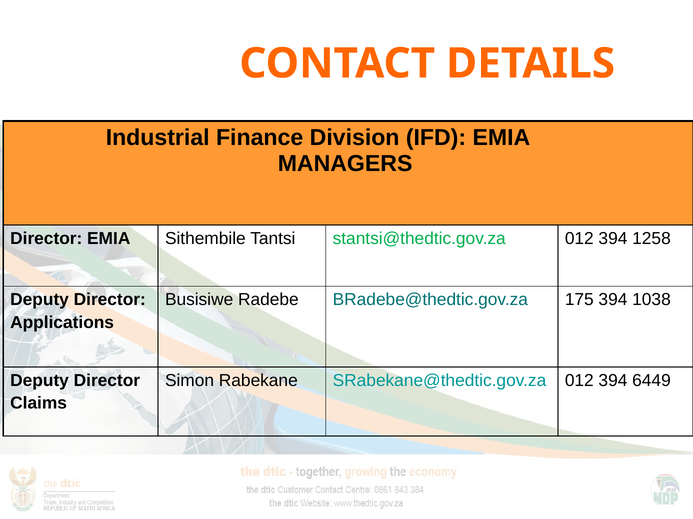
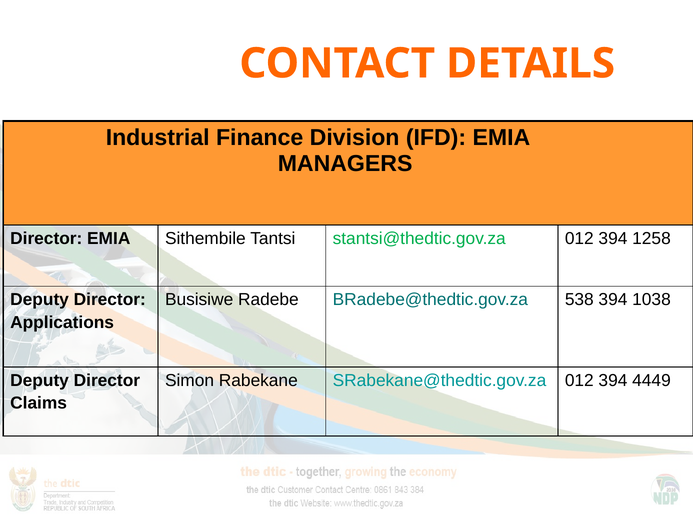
175: 175 -> 538 (579, 300)
6449: 6449 -> 4449 (651, 381)
